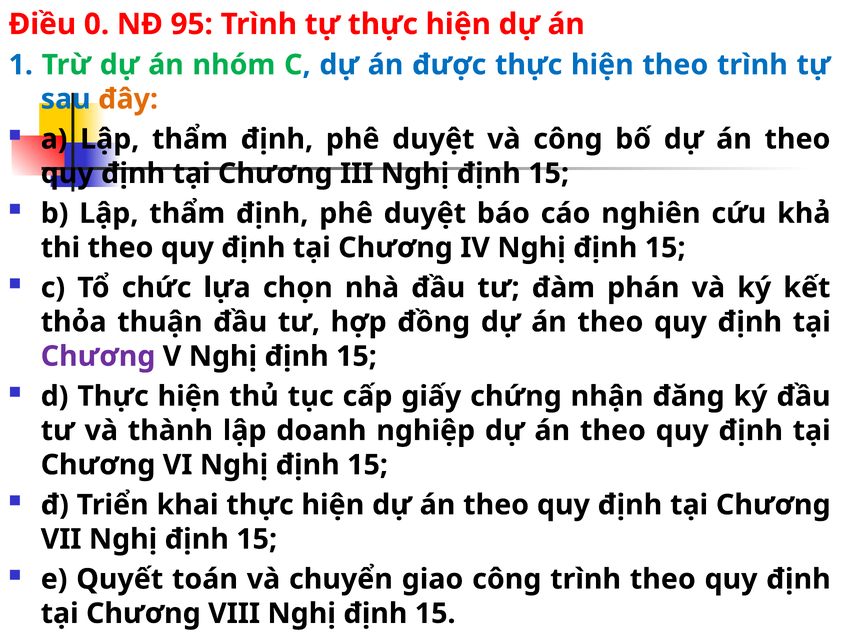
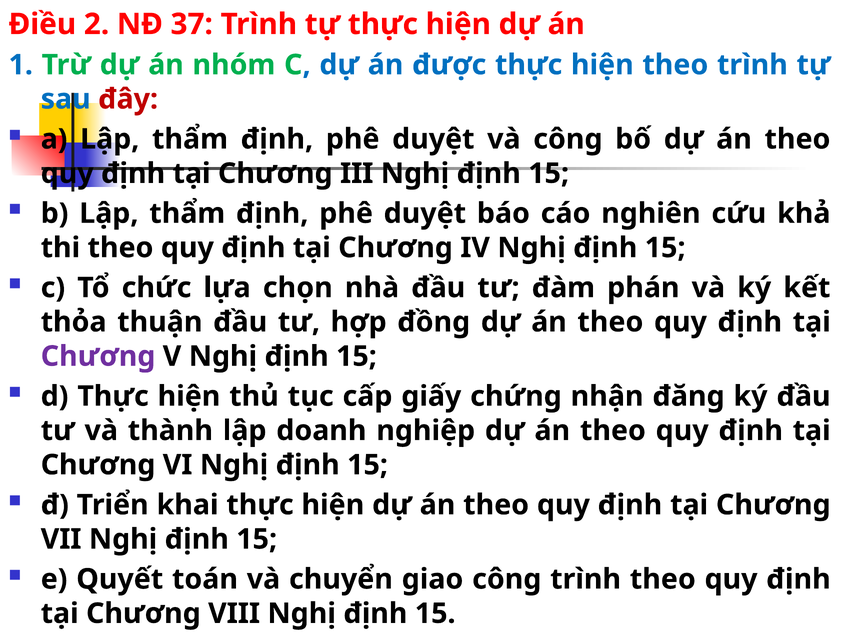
0: 0 -> 2 (97, 24)
95: 95 -> 37 (192, 24)
đây colour: orange -> red (128, 99)
